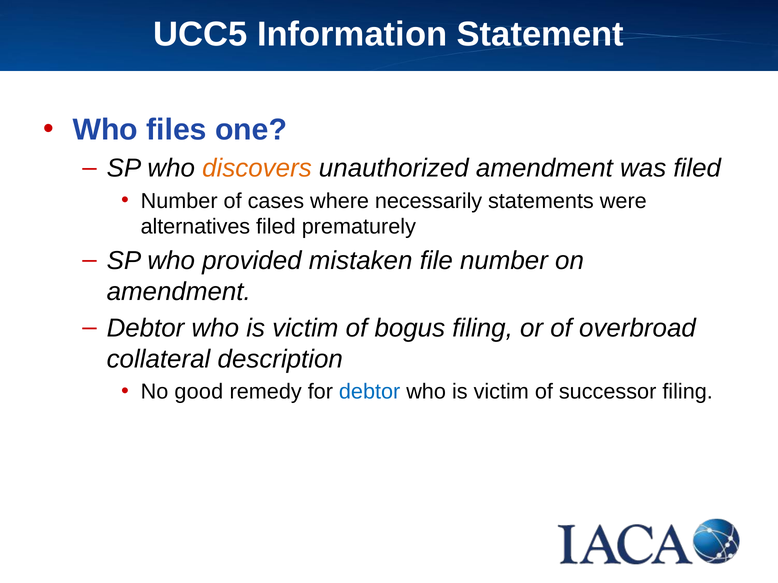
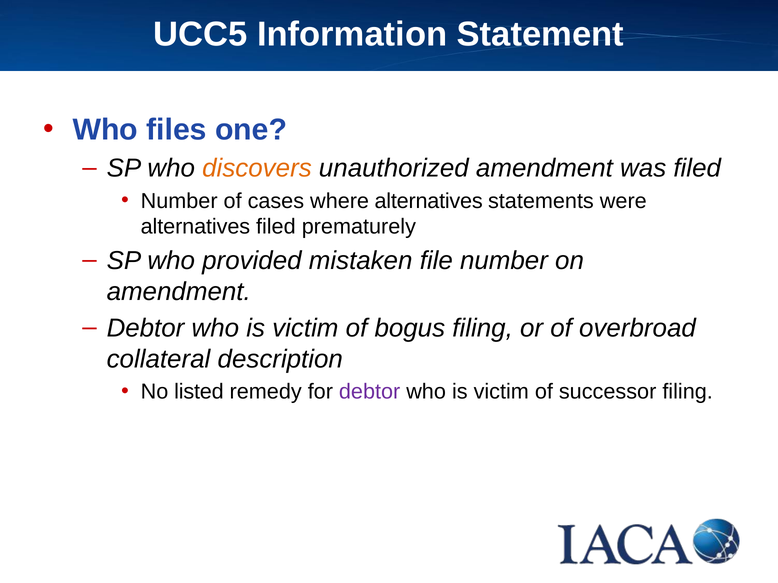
where necessarily: necessarily -> alternatives (429, 201)
good: good -> listed (199, 392)
debtor colour: blue -> purple (370, 392)
